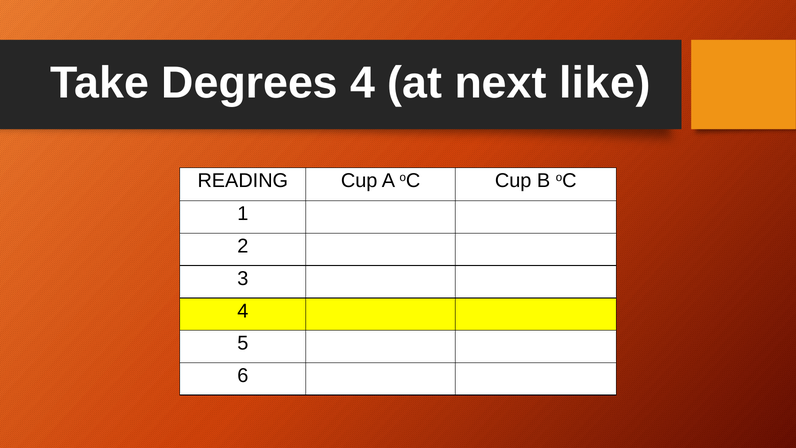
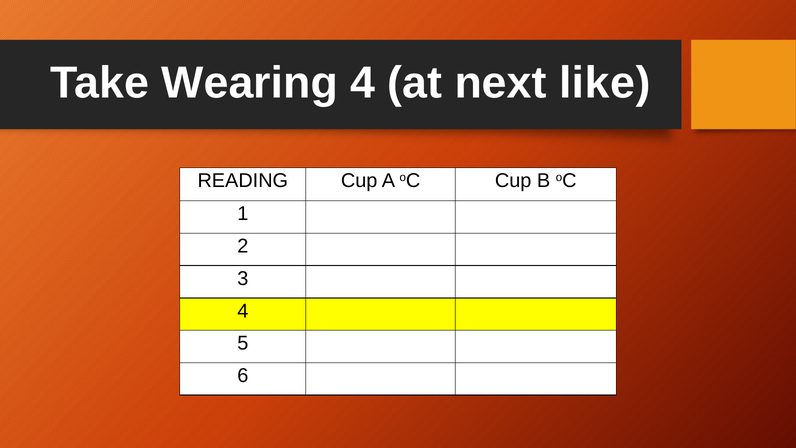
Degrees: Degrees -> Wearing (250, 83)
